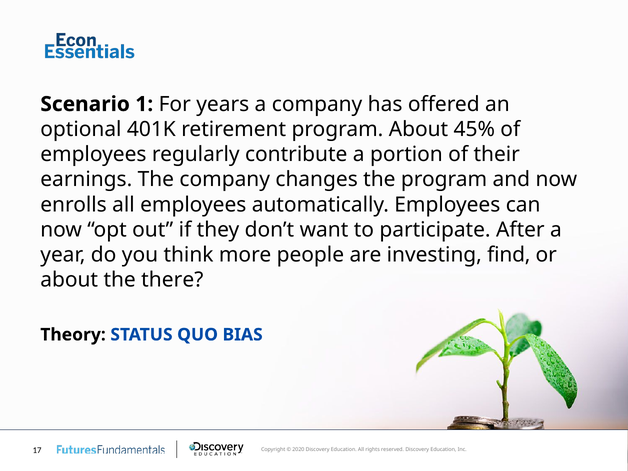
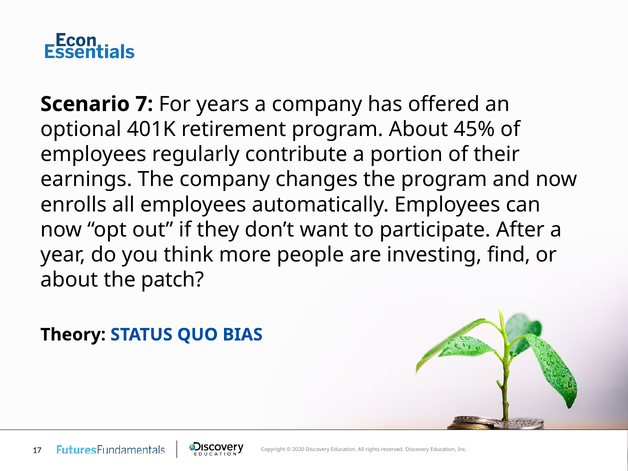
1: 1 -> 7 (144, 104)
there: there -> patch (172, 280)
